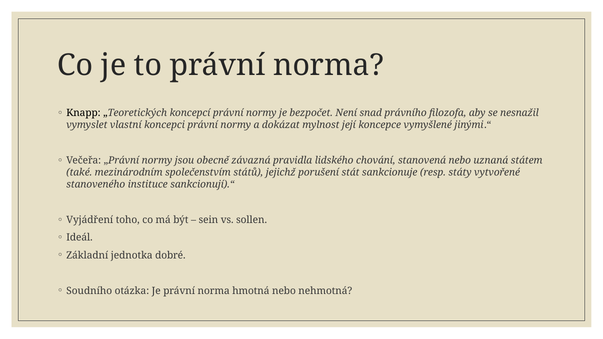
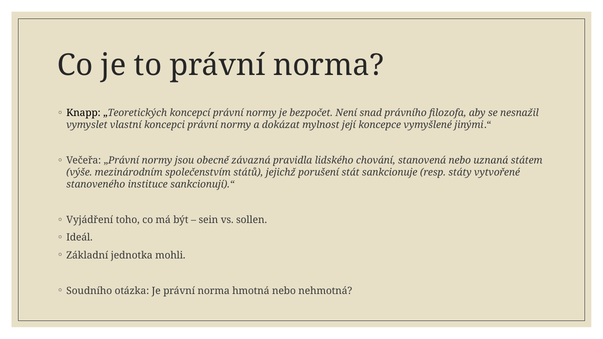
také: také -> výše (79, 173)
dobré: dobré -> mohli (170, 255)
